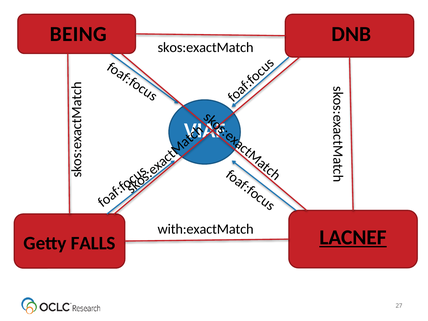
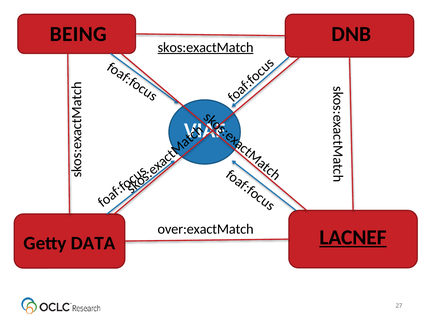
skos:exactMatch underline: none -> present (206, 47)
with:exactMatch: with:exactMatch -> over:exactMatch (206, 229)
FALLS: FALLS -> DATA (93, 243)
